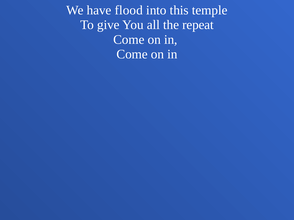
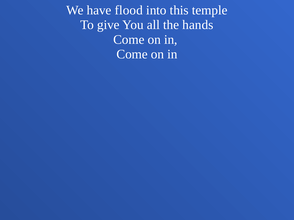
repeat: repeat -> hands (198, 25)
